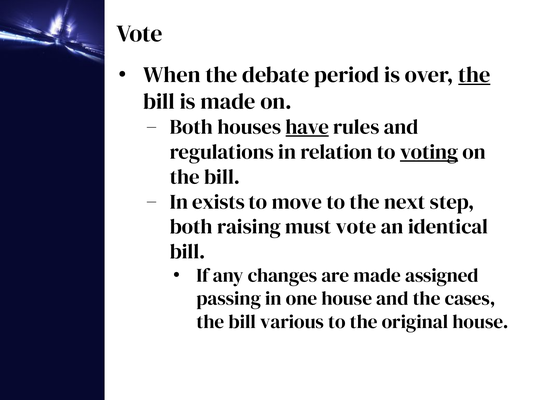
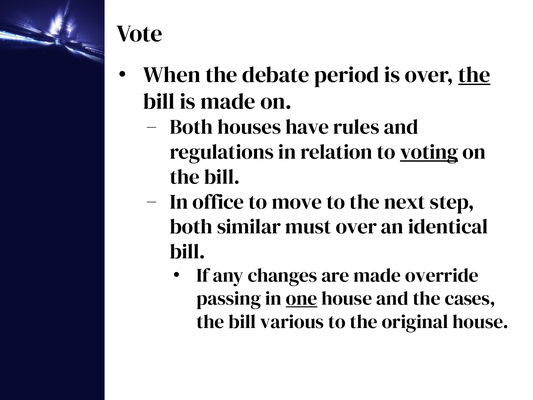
have underline: present -> none (307, 127)
exists: exists -> office (218, 202)
raising: raising -> similar (249, 227)
must vote: vote -> over (356, 227)
assigned: assigned -> override (442, 275)
one underline: none -> present (302, 298)
